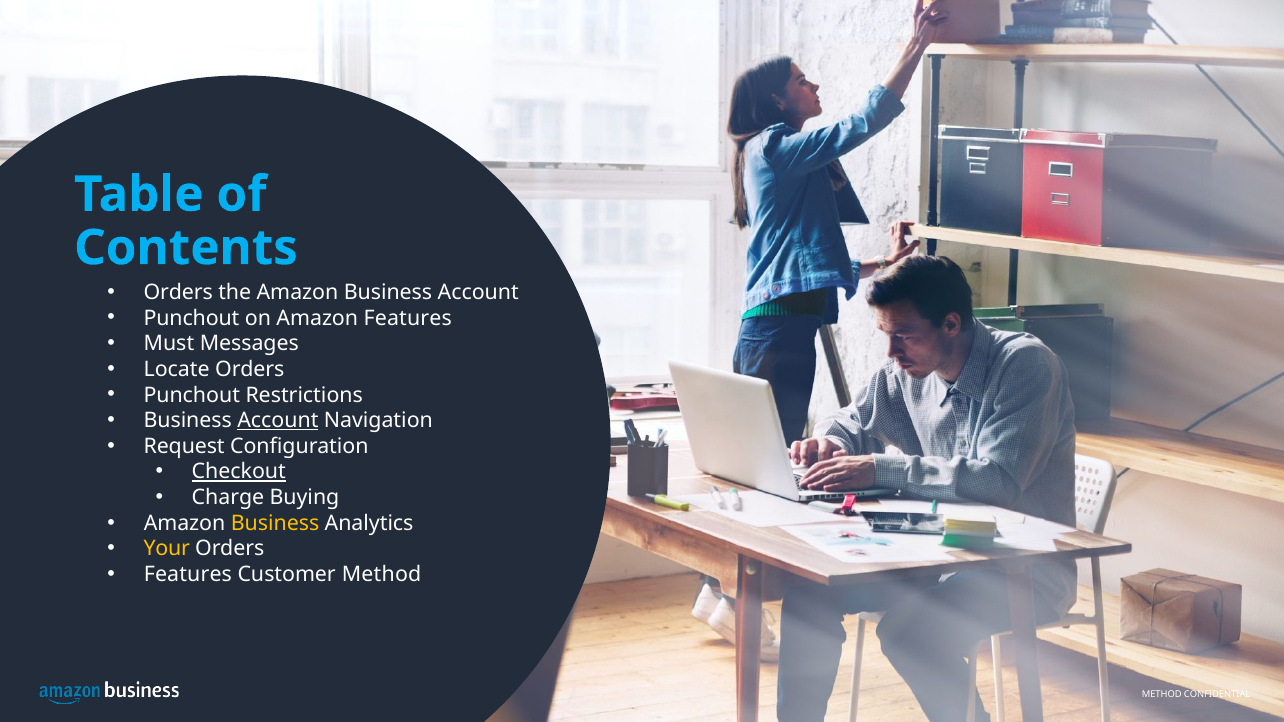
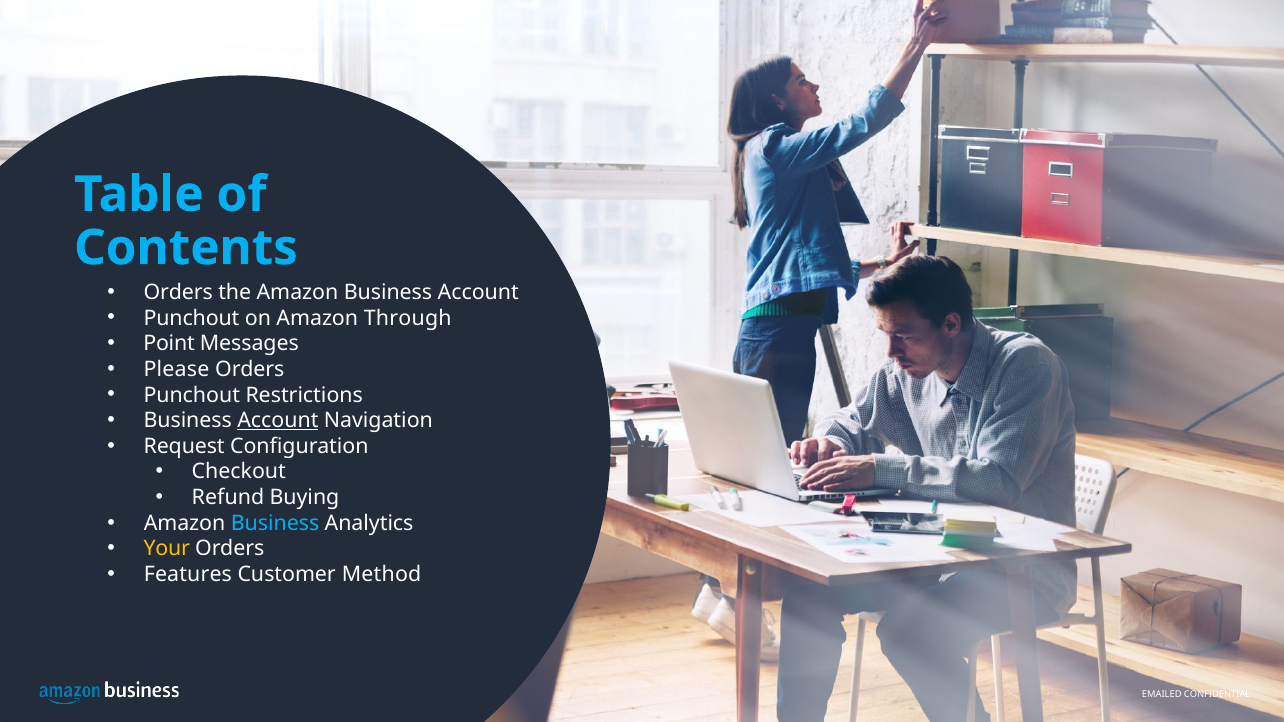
Amazon Features: Features -> Through (408, 318)
Must: Must -> Point (169, 344)
Locate: Locate -> Please (176, 369)
Checkout underline: present -> none (239, 472)
Charge: Charge -> Refund (228, 498)
Business colour: yellow -> light blue (275, 523)
METHOD: METHOD -> EMAILED (1162, 694)
